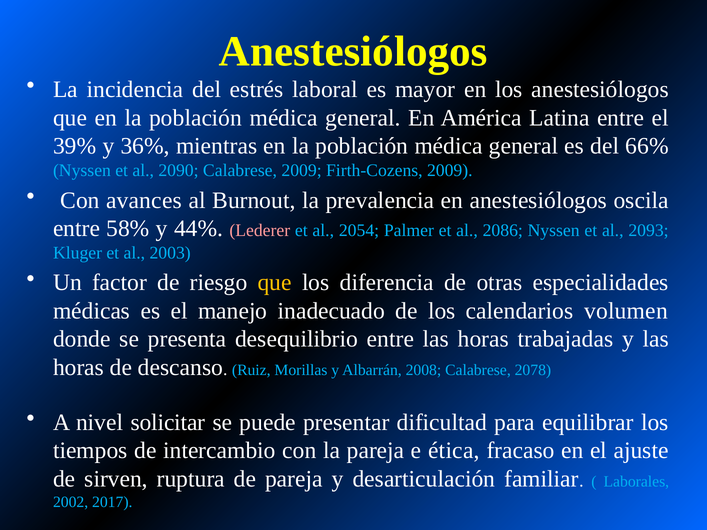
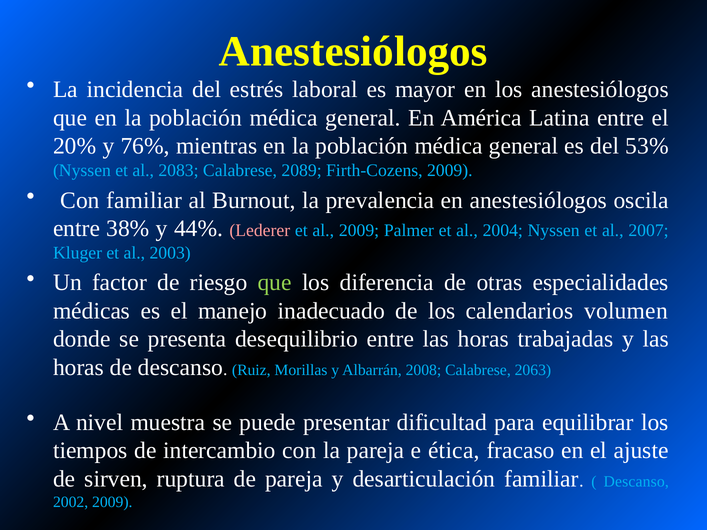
39%: 39% -> 20% (75, 146)
36%: 36% -> 76% (145, 146)
66%: 66% -> 53% (647, 146)
2090: 2090 -> 2083 (178, 170)
Calabrese 2009: 2009 -> 2089 (302, 170)
Con avances: avances -> familiar (144, 200)
58%: 58% -> 38% (128, 229)
al 2054: 2054 -> 2009 (359, 231)
2086: 2086 -> 2004 (503, 231)
2093: 2093 -> 2007 (649, 231)
que colour: yellow -> light green (275, 283)
2078: 2078 -> 2063 (533, 370)
solicitar: solicitar -> muestra (168, 423)
Laborales: Laborales -> Descanso (636, 482)
2002 2017: 2017 -> 2009 (112, 502)
